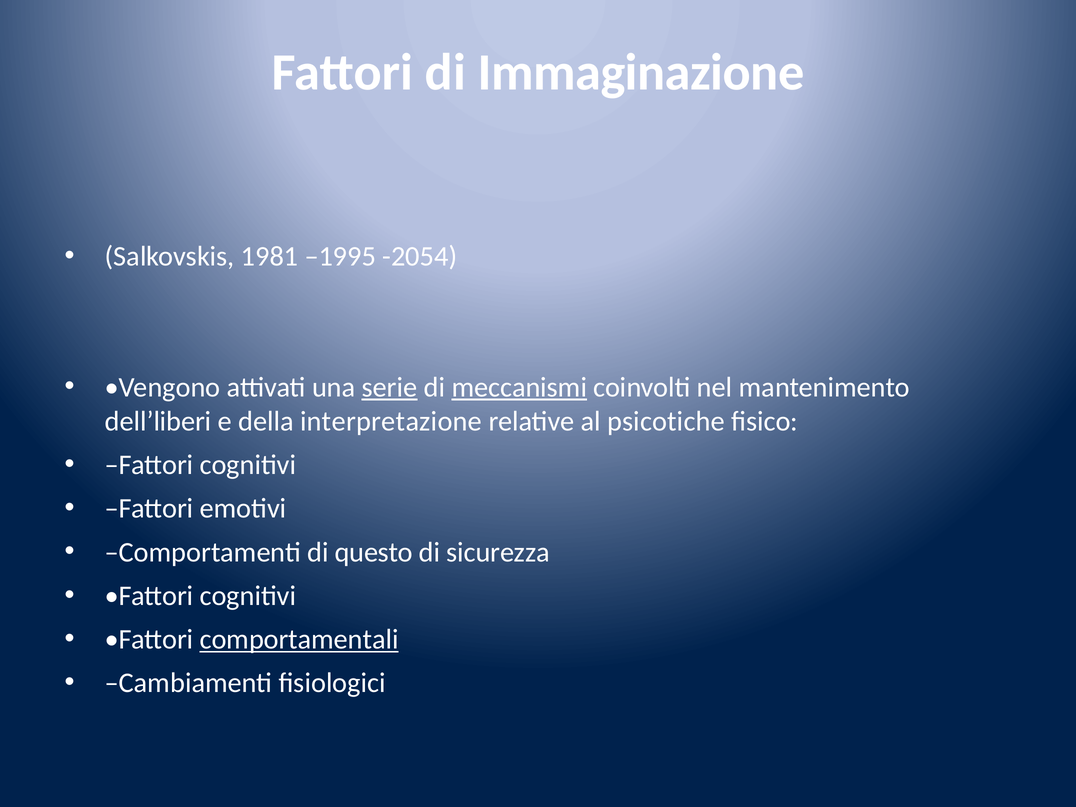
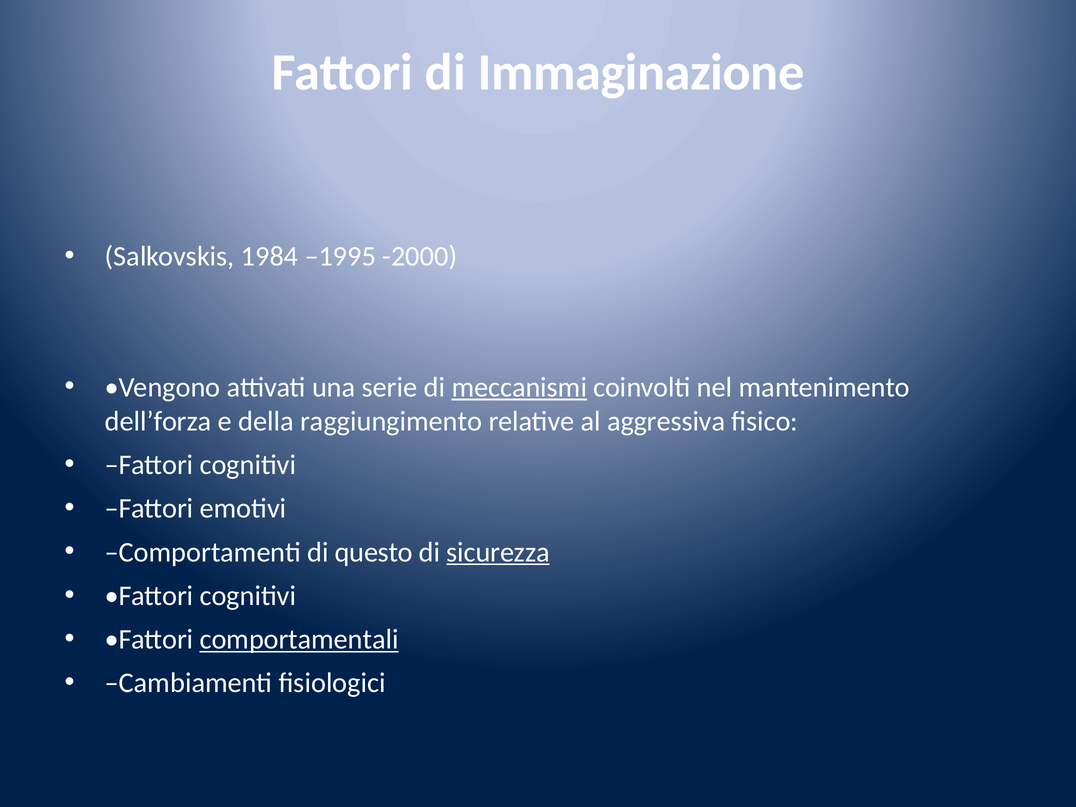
1981: 1981 -> 1984 (270, 256)
-2054: -2054 -> -2000 (420, 256)
serie underline: present -> none (389, 387)
dell’liberi: dell’liberi -> dell’forza (158, 421)
interpretazione: interpretazione -> raggiungimento (391, 421)
psicotiche: psicotiche -> aggressiva (666, 421)
sicurezza underline: none -> present (498, 552)
